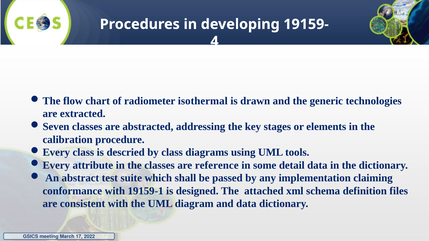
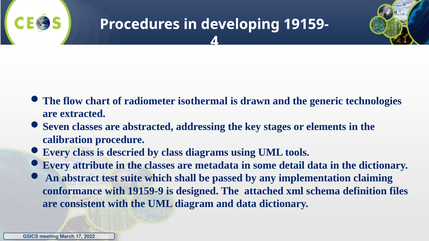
reference: reference -> metadata (217, 165)
19159-1: 19159-1 -> 19159-9 (146, 191)
